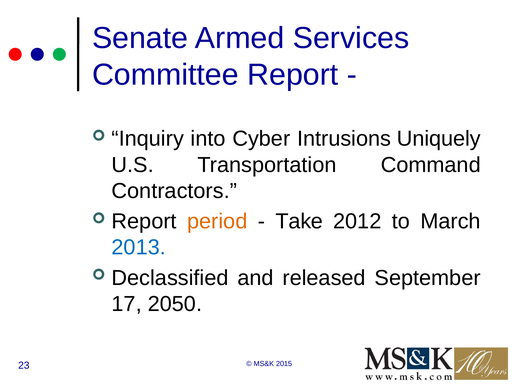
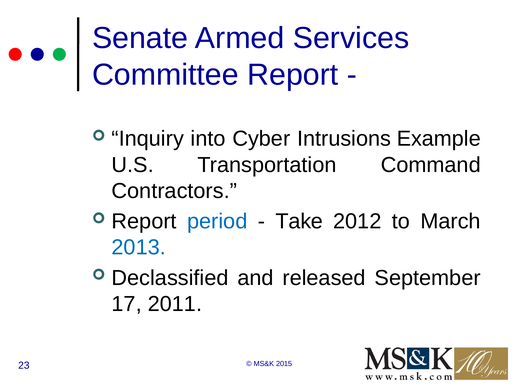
Uniquely: Uniquely -> Example (439, 139)
period colour: orange -> blue (217, 221)
2050: 2050 -> 2011 (175, 304)
